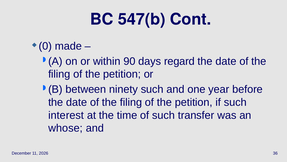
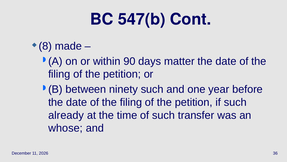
0: 0 -> 8 (45, 46)
regard: regard -> matter (179, 61)
interest: interest -> already (66, 115)
